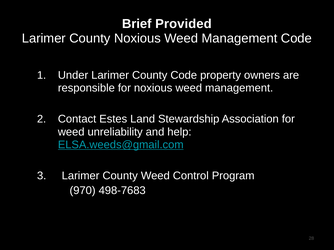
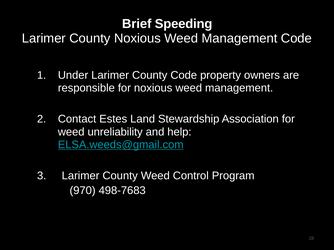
Provided: Provided -> Speeding (184, 24)
